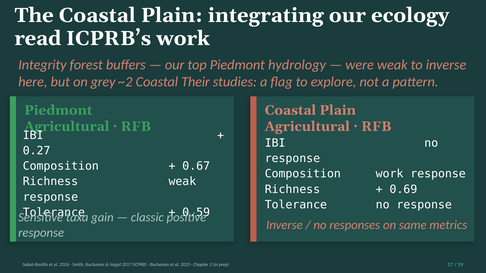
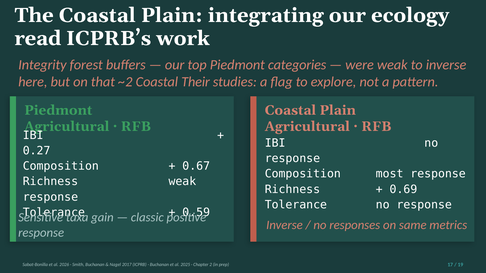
hydrology: hydrology -> categories (297, 65)
grey: grey -> that (103, 82)
Composition work: work -> most (390, 174)
